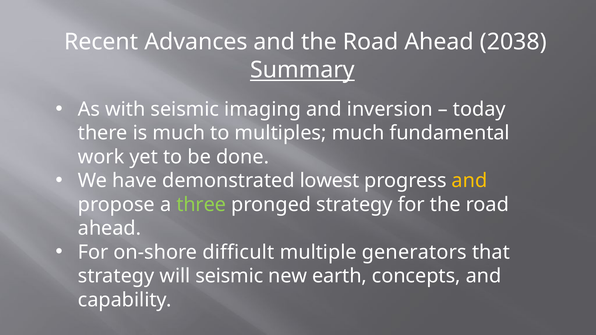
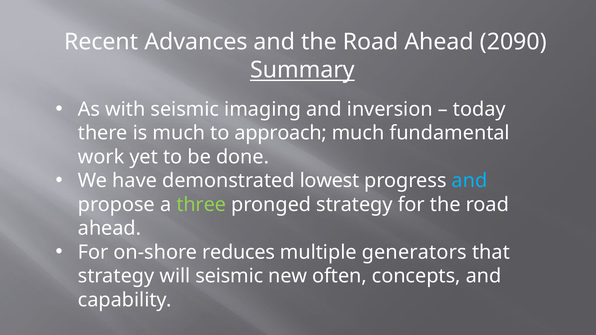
2038: 2038 -> 2090 (513, 42)
multiples: multiples -> approach (281, 133)
and colour: yellow -> light blue (469, 181)
difficult: difficult -> reduces (239, 252)
earth: earth -> often (339, 276)
